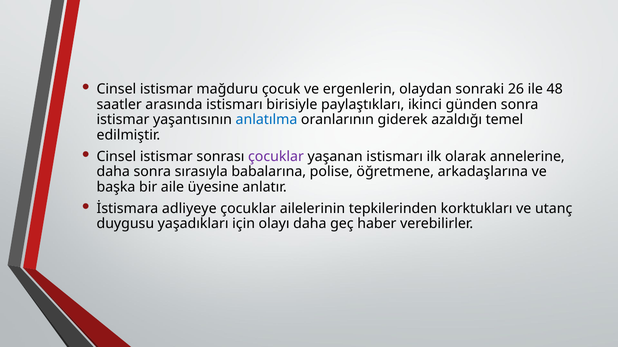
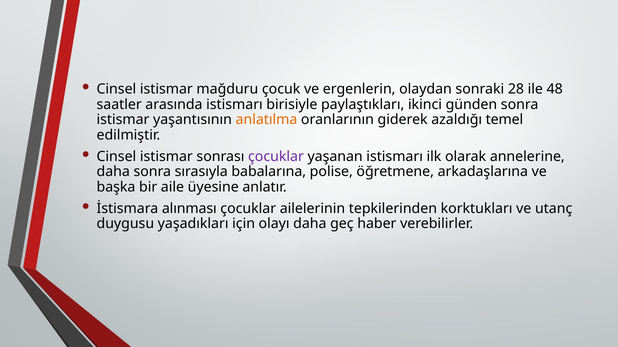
26: 26 -> 28 (516, 89)
anlatılma colour: blue -> orange (267, 120)
adliyeye: adliyeye -> alınması (189, 209)
